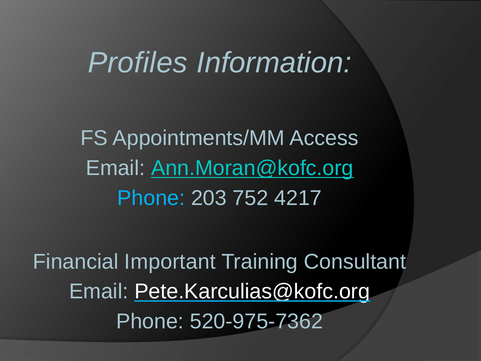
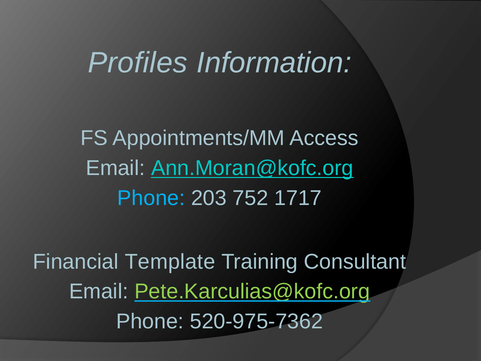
4217: 4217 -> 1717 (298, 198)
Important: Important -> Template (170, 261)
Pete.Karculias@kofc.org colour: white -> light green (252, 291)
